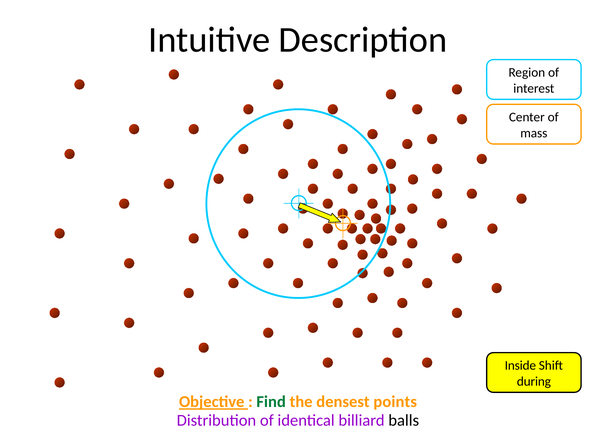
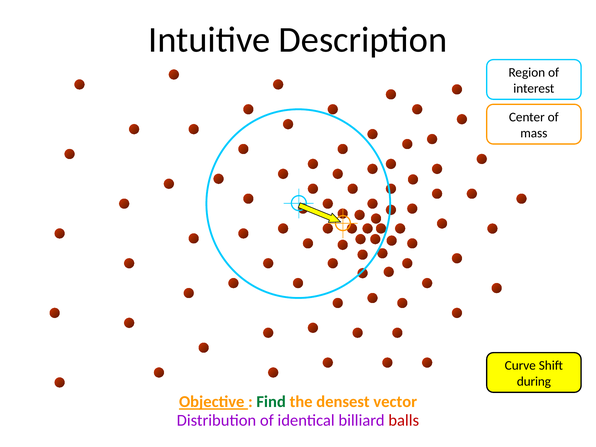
Inside: Inside -> Curve (520, 365)
points: points -> vector (395, 402)
balls colour: black -> red (404, 420)
